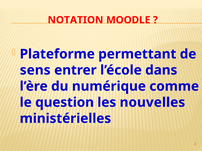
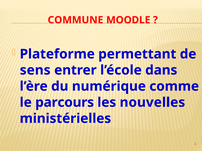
NOTATION: NOTATION -> COMMUNE (75, 20)
question: question -> parcours (65, 103)
